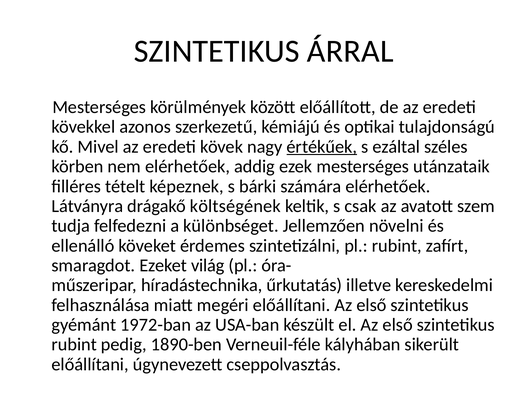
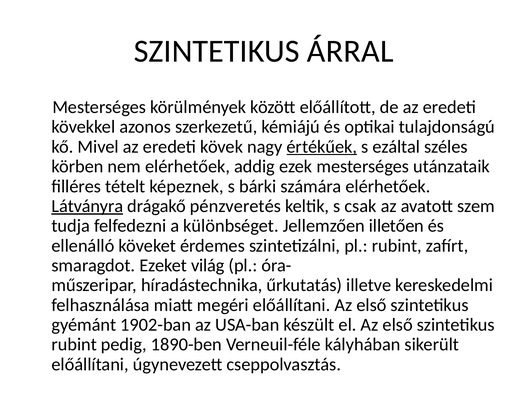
Látványra underline: none -> present (87, 206)
költségének: költségének -> pénzveretés (235, 206)
növelni: növelni -> illetően (396, 226)
1972-ban: 1972-ban -> 1902-ban (156, 325)
